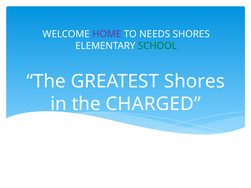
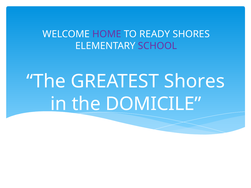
NEEDS: NEEDS -> READY (155, 34)
SCHOOL colour: green -> purple (158, 46)
CHARGED: CHARGED -> DOMICILE (153, 104)
